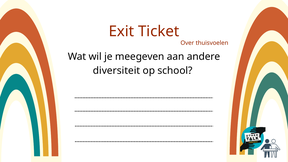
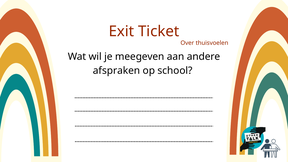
diversiteit: diversiteit -> afspraken (117, 71)
